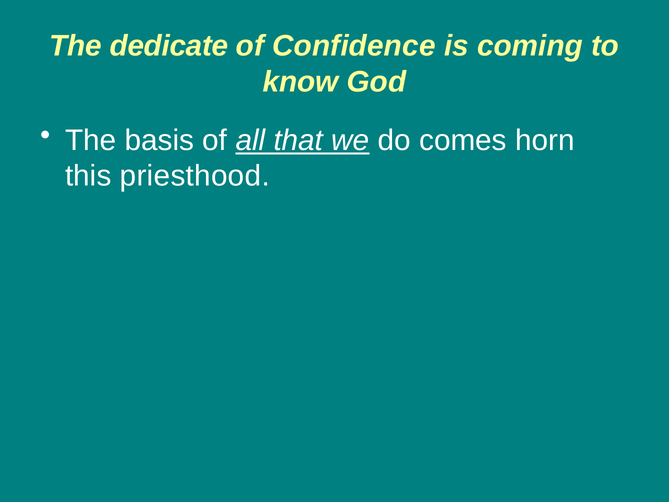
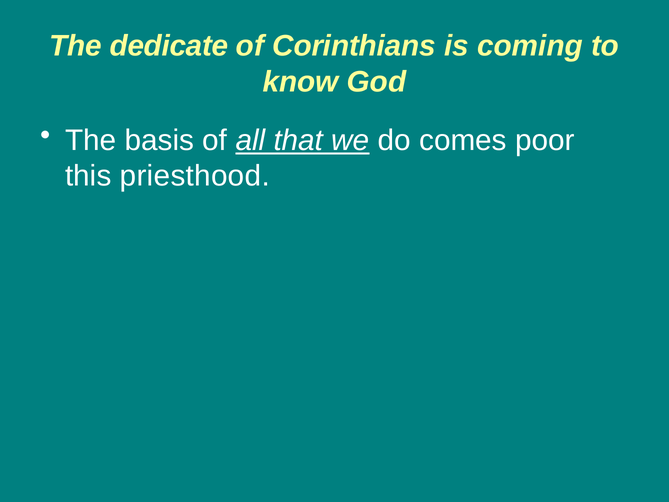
Confidence: Confidence -> Corinthians (354, 46)
horn: horn -> poor (545, 140)
